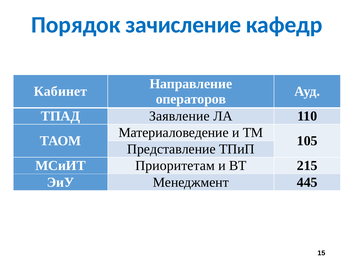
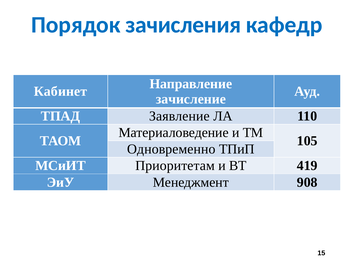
зачисление: зачисление -> зачисления (183, 25)
операторов: операторов -> зачисление (191, 99)
Представление: Представление -> Одновременно (171, 149)
215: 215 -> 419 (307, 166)
445: 445 -> 908 (307, 182)
